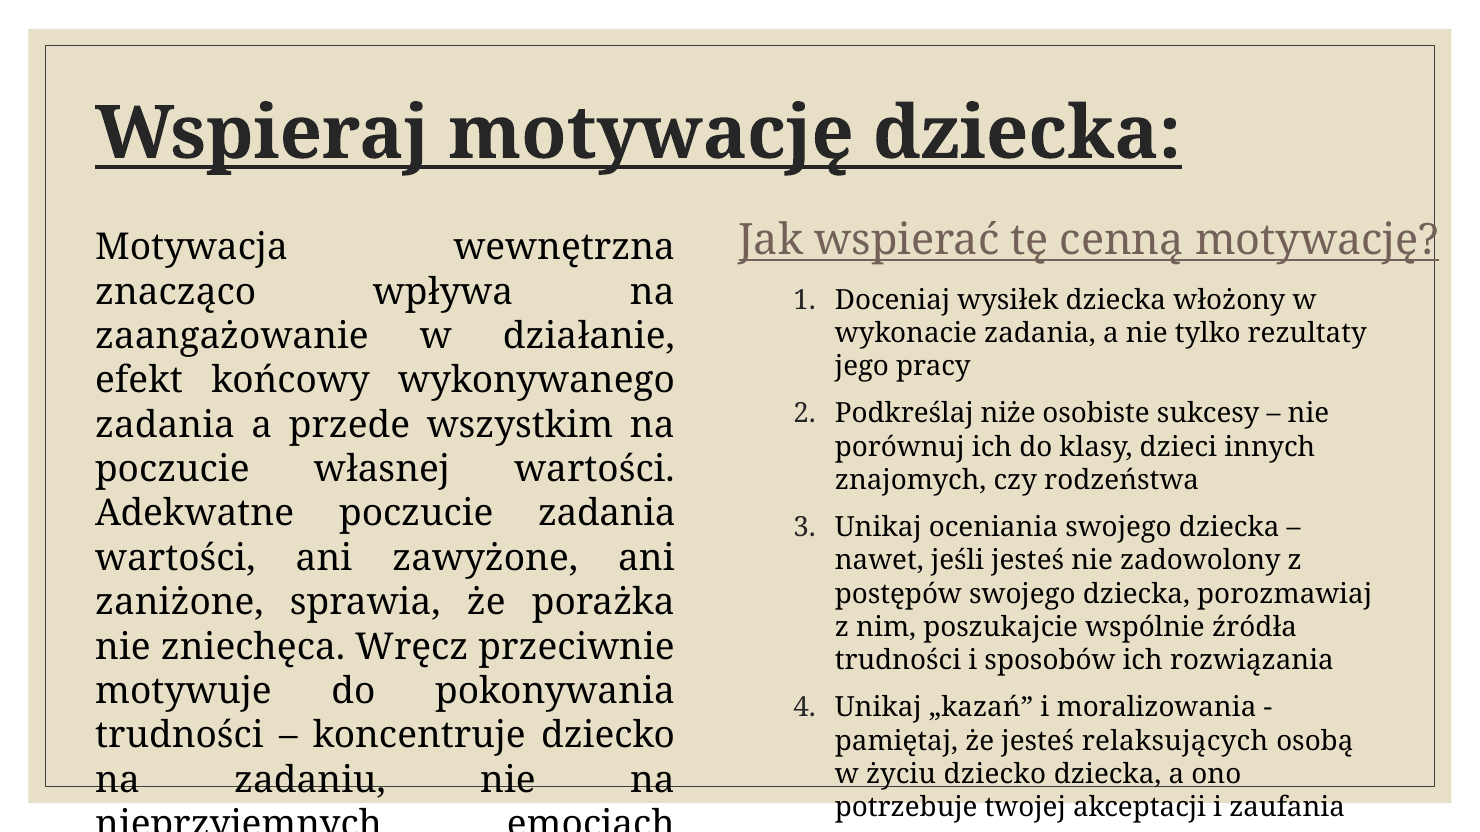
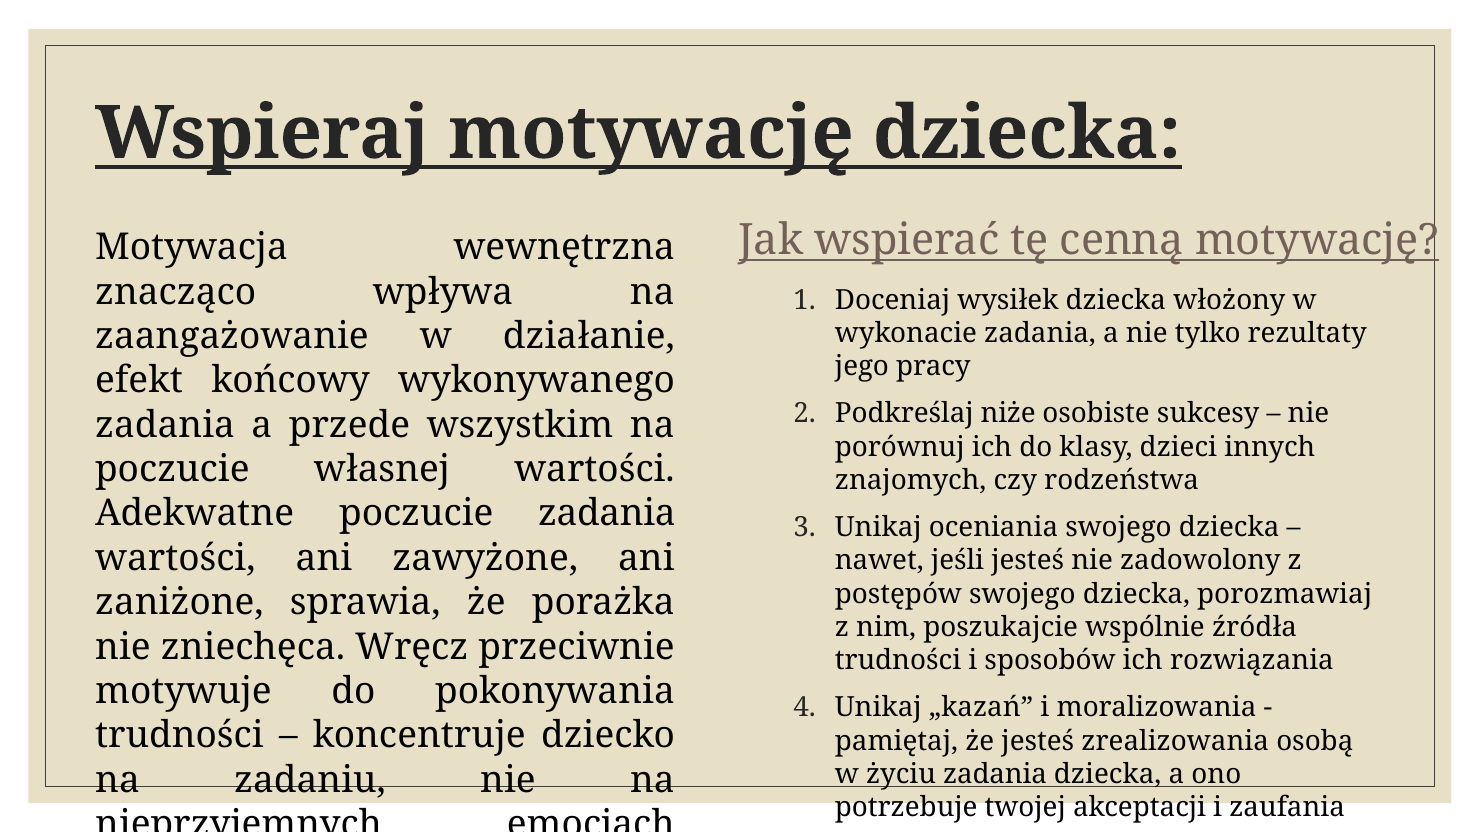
relaksujących: relaksujących -> zrealizowania (1175, 741)
życiu dziecko: dziecko -> zadania (995, 775)
